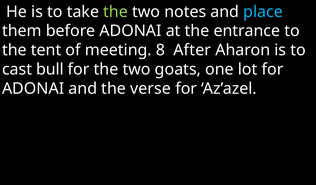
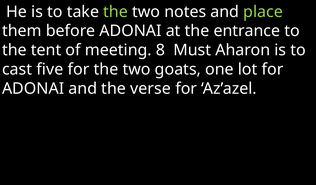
place colour: light blue -> light green (263, 12)
After: After -> Must (192, 50)
bull: bull -> five (50, 69)
